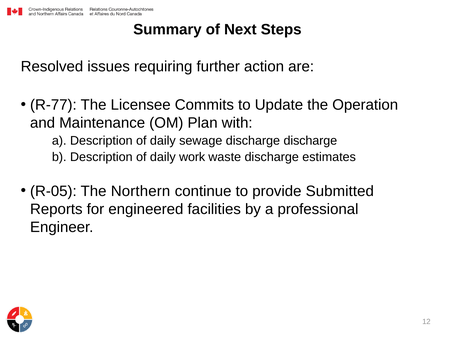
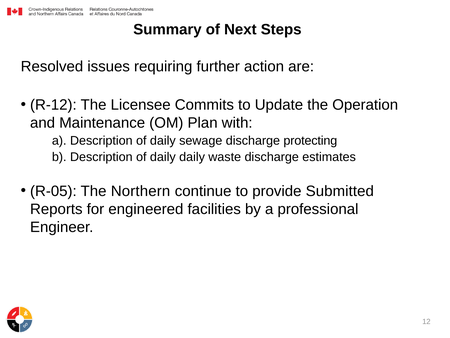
R-77: R-77 -> R-12 (53, 105)
discharge discharge: discharge -> protecting (310, 140)
daily work: work -> daily (192, 157)
